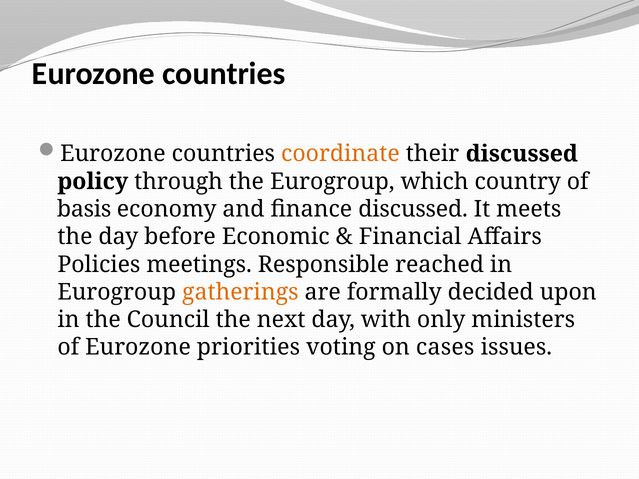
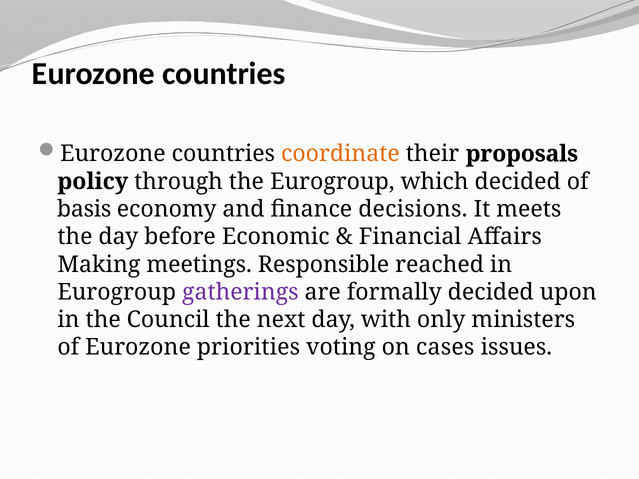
their discussed: discussed -> proposals (522, 154)
which country: country -> decided (518, 182)
finance discussed: discussed -> decisions (413, 209)
Policies: Policies -> Making (99, 265)
gatherings colour: orange -> purple (240, 292)
